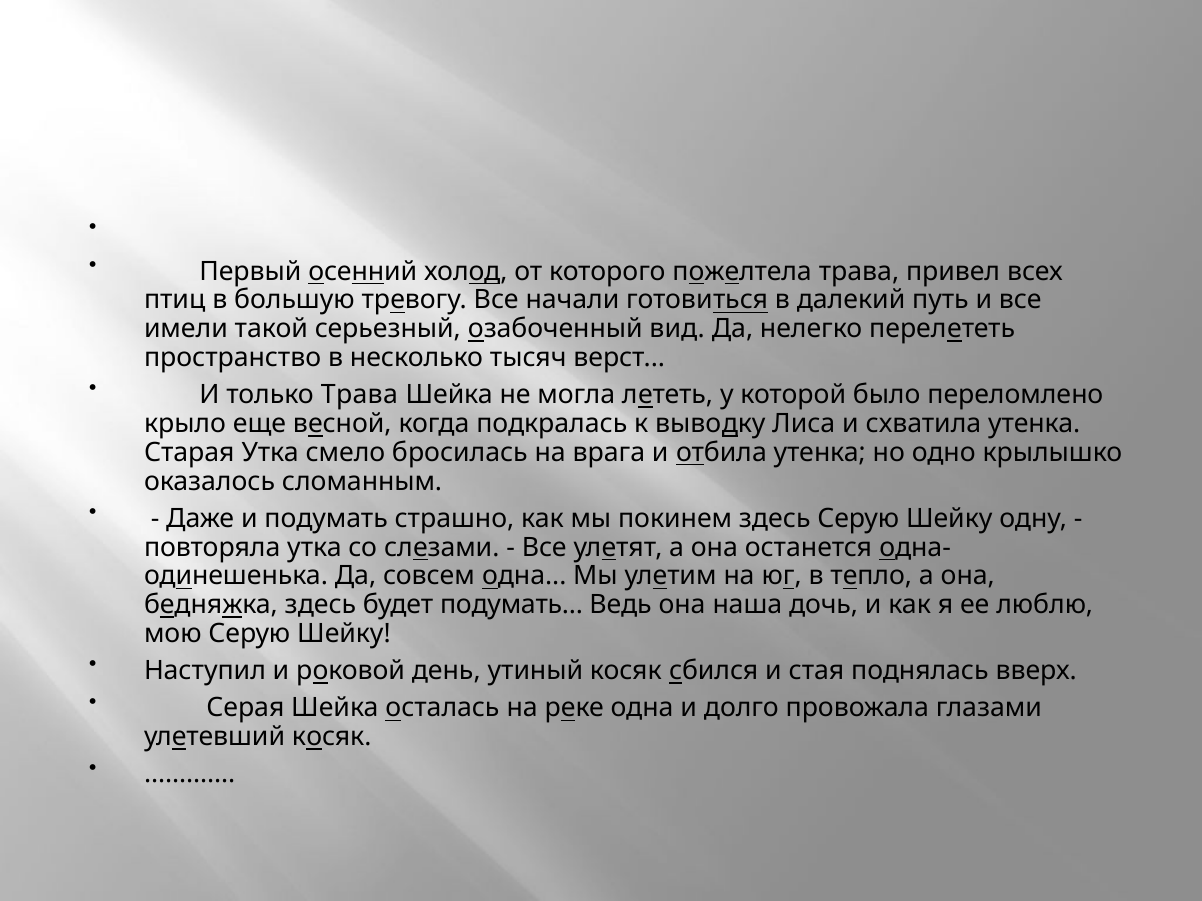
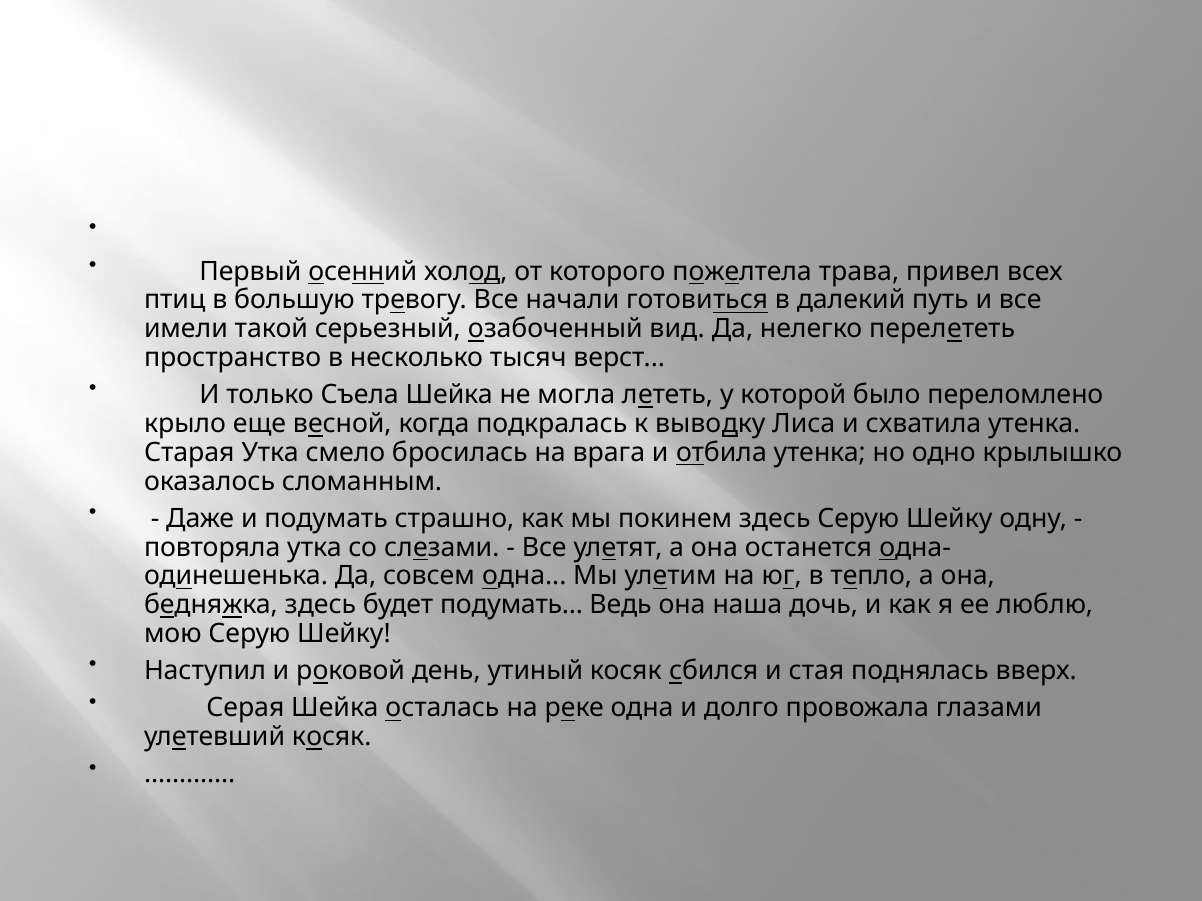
только Трава: Трава -> Съела (360, 395)
